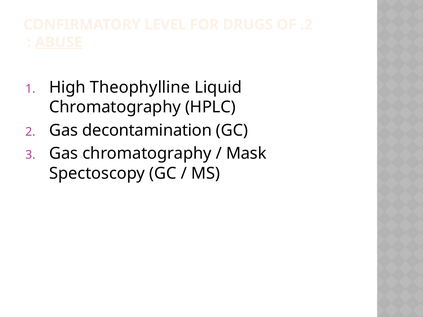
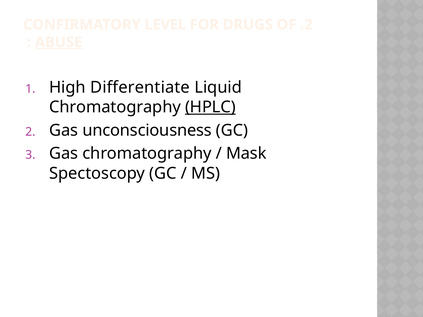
Theophylline: Theophylline -> Differentiate (140, 88)
HPLC underline: none -> present (210, 107)
decontamination: decontamination -> unconsciousness (147, 130)
